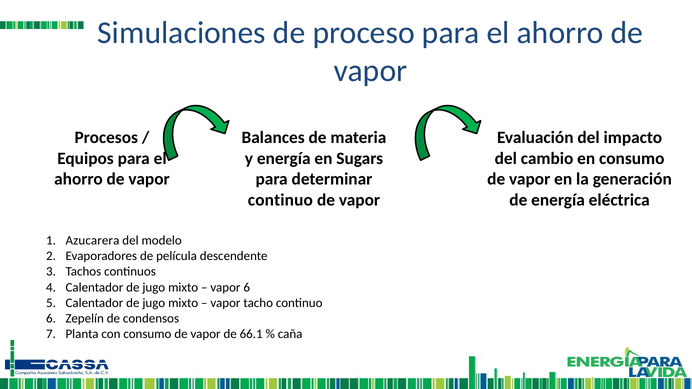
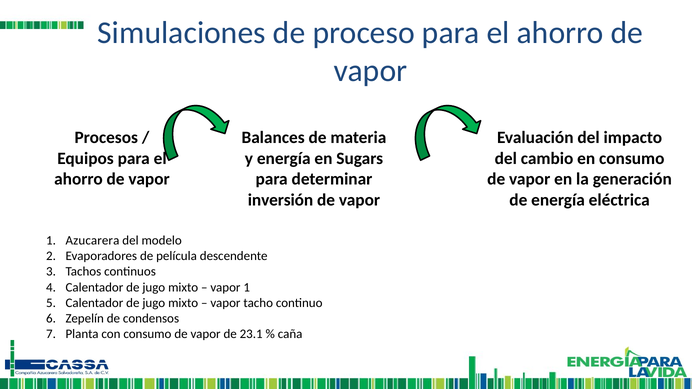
continuo: continuo -> inversión (281, 200)
vapor 6: 6 -> 1 (247, 287)
66.1: 66.1 -> 23.1 (251, 334)
